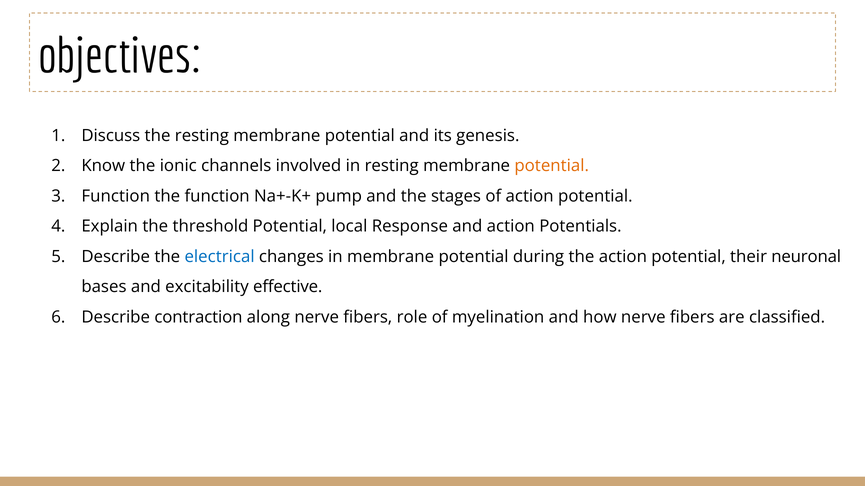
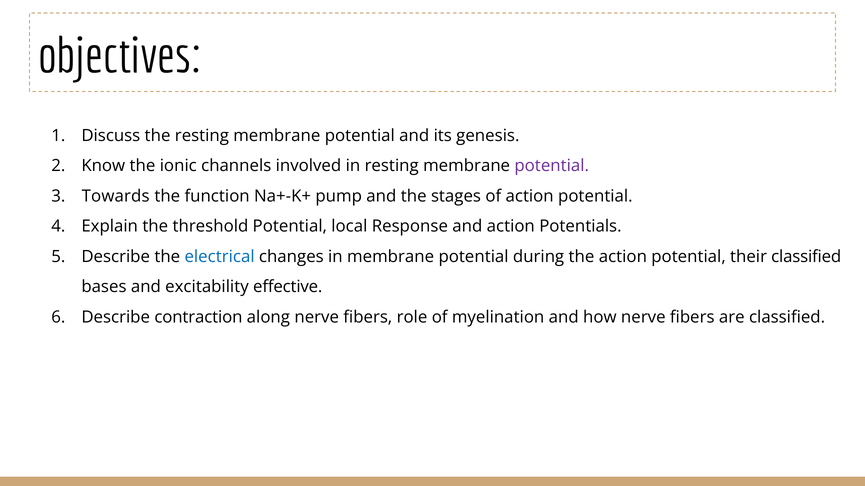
potential colour: orange -> purple (552, 166)
Function: Function -> Towards (116, 196)
their neuronal: neuronal -> classified (806, 257)
